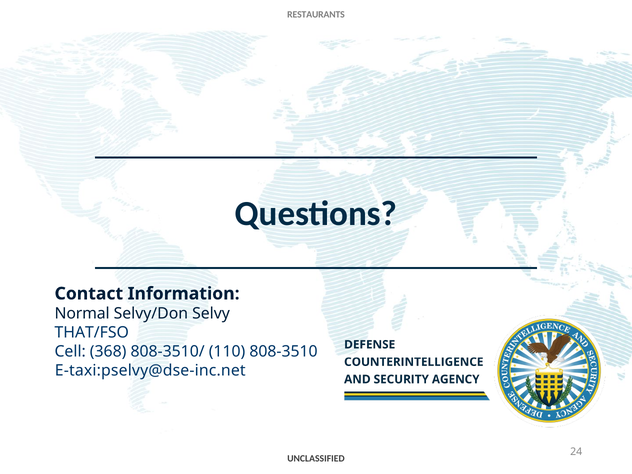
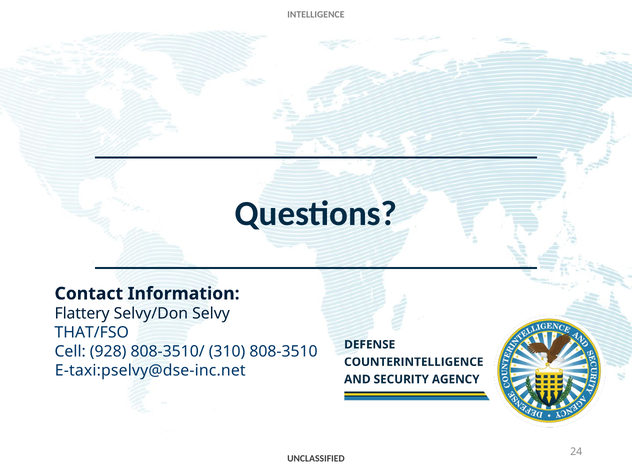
RESTAURANTS: RESTAURANTS -> INTELLIGENCE (316, 14)
Normal: Normal -> Flattery (82, 314)
368: 368 -> 928 (108, 351)
110: 110 -> 310 (227, 351)
